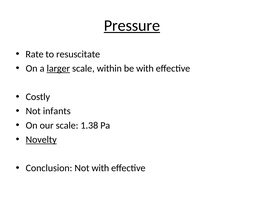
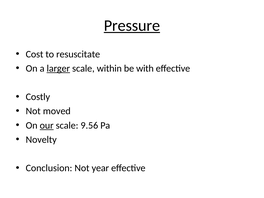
Rate: Rate -> Cost (35, 54)
infants: infants -> moved (57, 111)
our underline: none -> present (47, 125)
1.38: 1.38 -> 9.56 (89, 125)
Novelty underline: present -> none (41, 140)
Not with: with -> year (100, 168)
